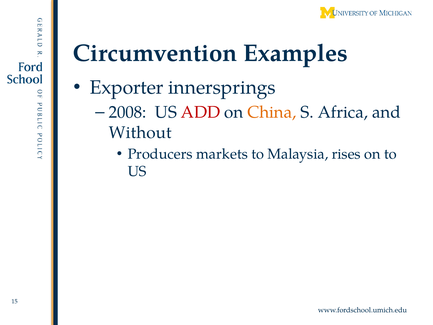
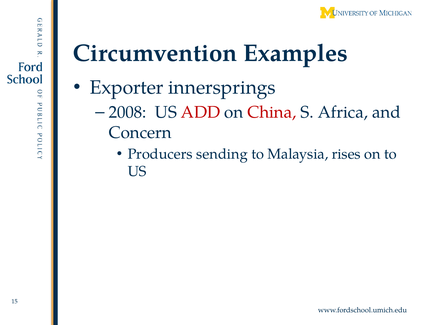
China colour: orange -> red (272, 112)
Without: Without -> Concern (140, 132)
markets: markets -> sending (222, 154)
